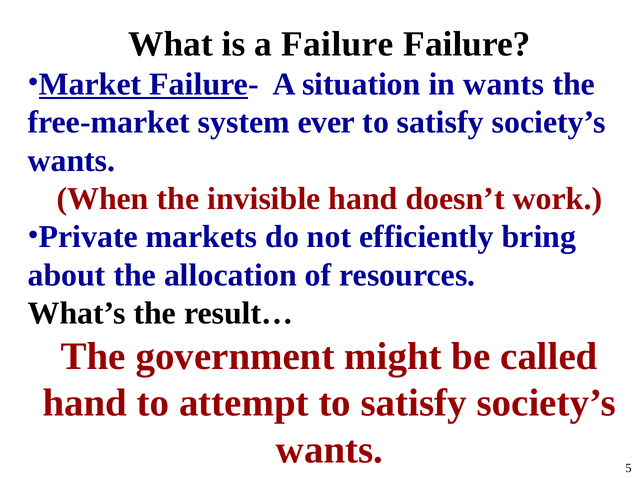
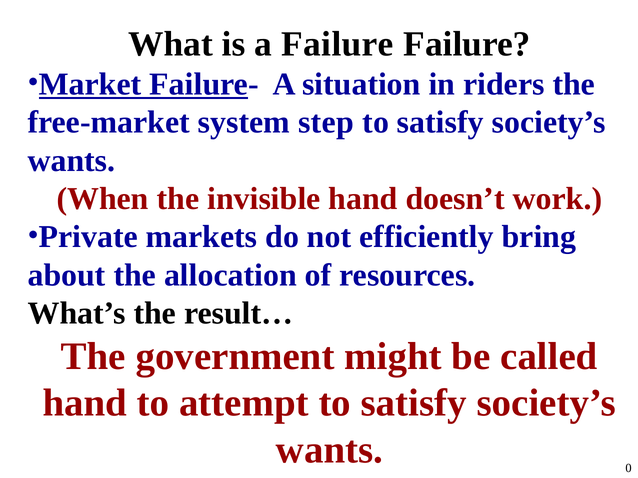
in wants: wants -> riders (504, 84)
ever: ever -> step (326, 122)
5: 5 -> 0 (629, 469)
